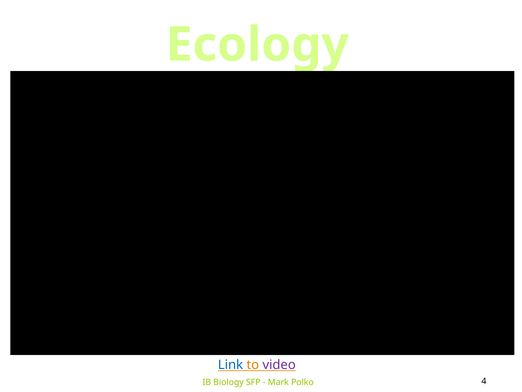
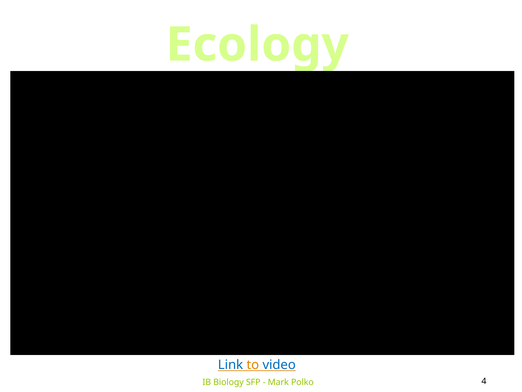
video colour: purple -> blue (279, 364)
